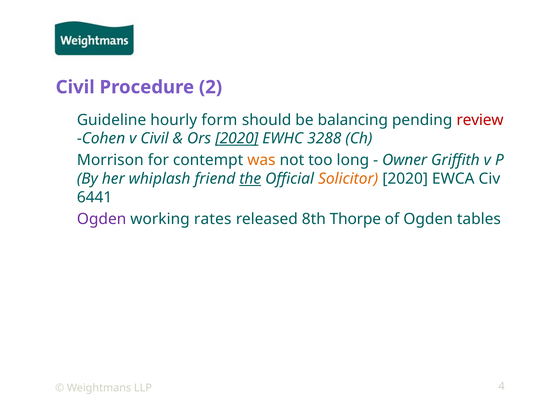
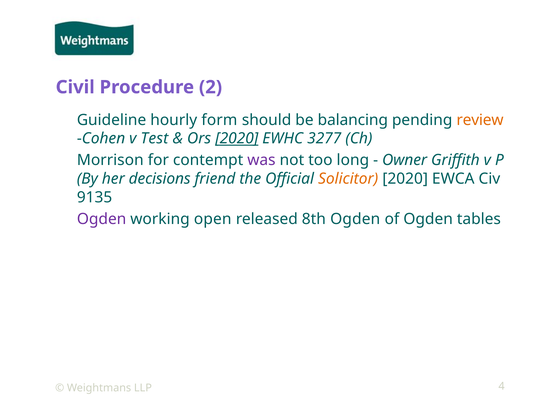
review colour: red -> orange (480, 120)
v Civil: Civil -> Test (154, 138)
3288: 3288 -> 3277 (324, 138)
was colour: orange -> purple (261, 160)
whiplash: whiplash -> decisions (160, 179)
the underline: present -> none (250, 179)
6441: 6441 -> 9135 (95, 197)
rates: rates -> open (213, 219)
8th Thorpe: Thorpe -> Ogden (355, 219)
